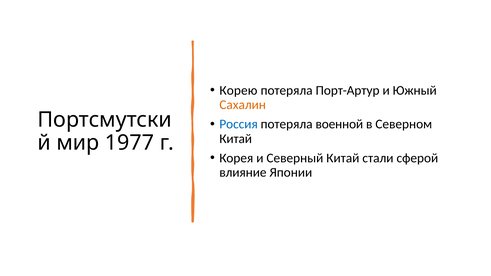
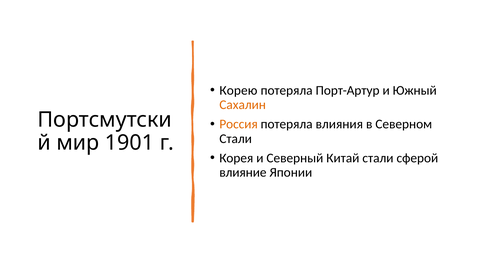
Россия colour: blue -> orange (239, 124)
военной: военной -> влияния (339, 124)
Китай: Китай -> Стали (236, 139)
1977: 1977 -> 1901 (130, 143)
